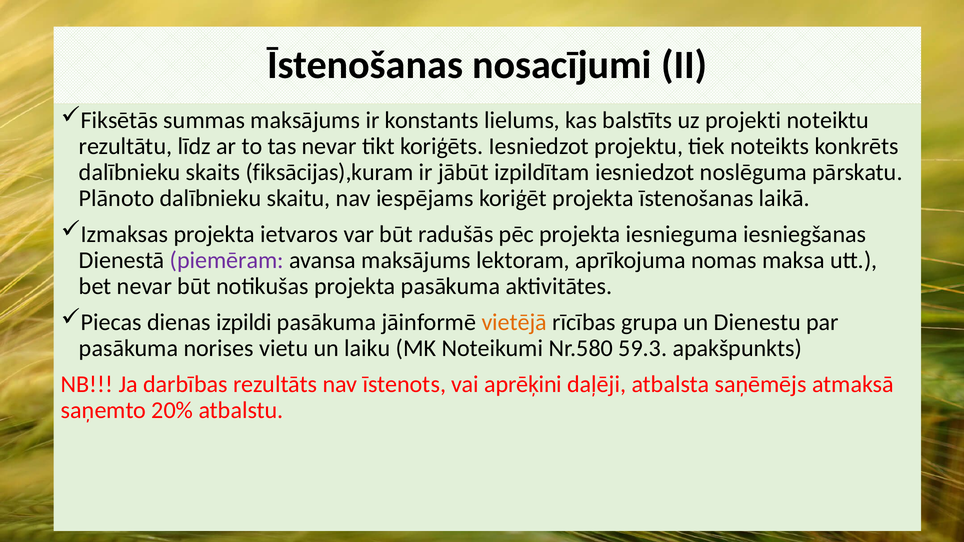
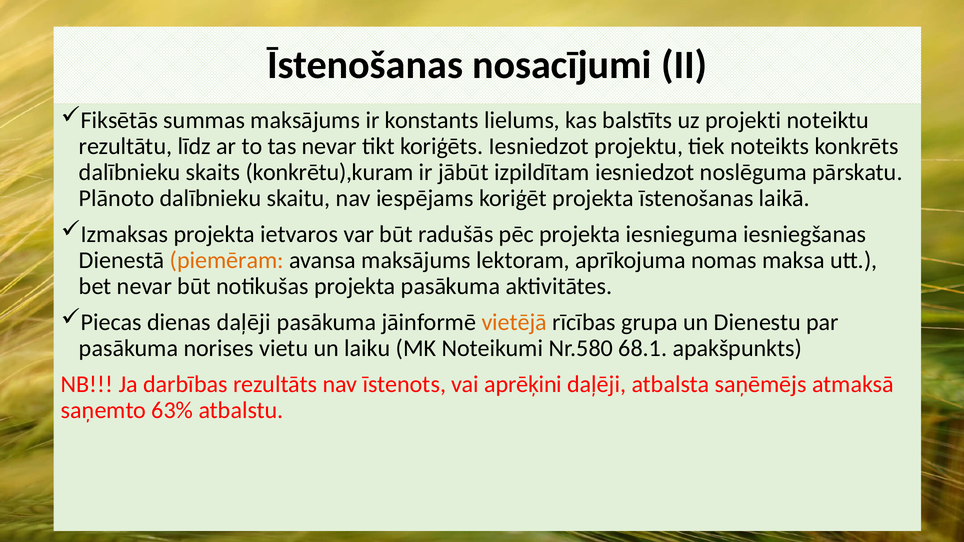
fiksācijas),kuram: fiksācijas),kuram -> konkrētu),kuram (330, 172)
piemēram colour: purple -> orange (227, 260)
dienas izpildi: izpildi -> daļēji (244, 322)
59.3: 59.3 -> 68.1 (643, 348)
20%: 20% -> 63% (172, 411)
